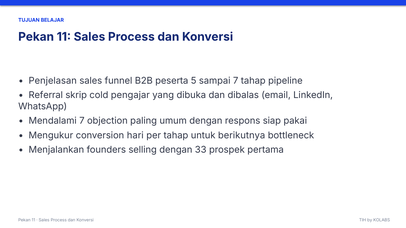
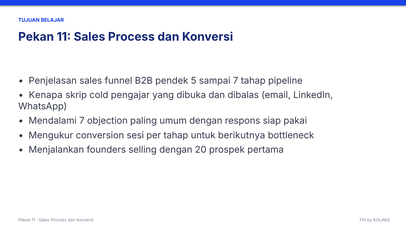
peserta: peserta -> pendek (172, 81)
Referral: Referral -> Kenapa (46, 95)
hari: hari -> sesi (135, 136)
33: 33 -> 20 (201, 150)
